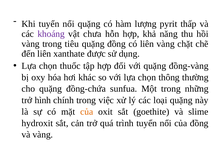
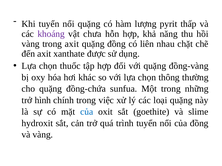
trong tiêu: tiêu -> axit (72, 44)
liên vàng: vàng -> nhau (166, 44)
đến liên: liên -> axit (44, 54)
của colour: orange -> blue (87, 112)
